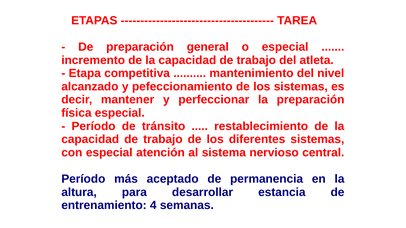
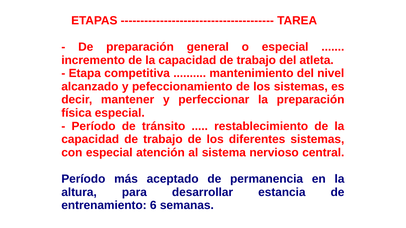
4: 4 -> 6 (153, 206)
